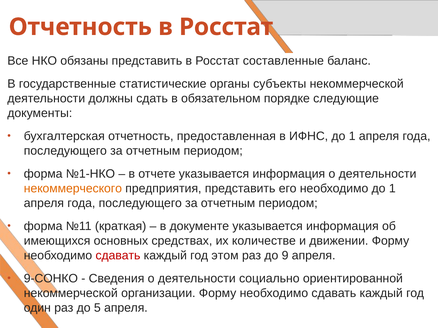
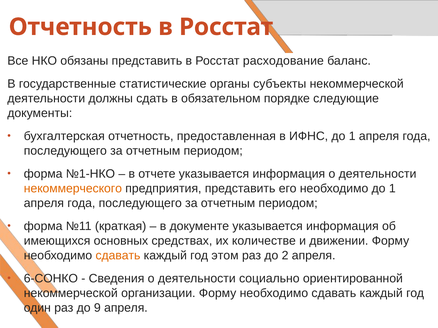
составленные: составленные -> расходование (283, 61)
сдавать colour: red -> orange (118, 256)
9: 9 -> 2 (285, 256)
9-СОНКО: 9-СОНКО -> 6-СОНКО (51, 279)
5: 5 -> 9 (97, 308)
